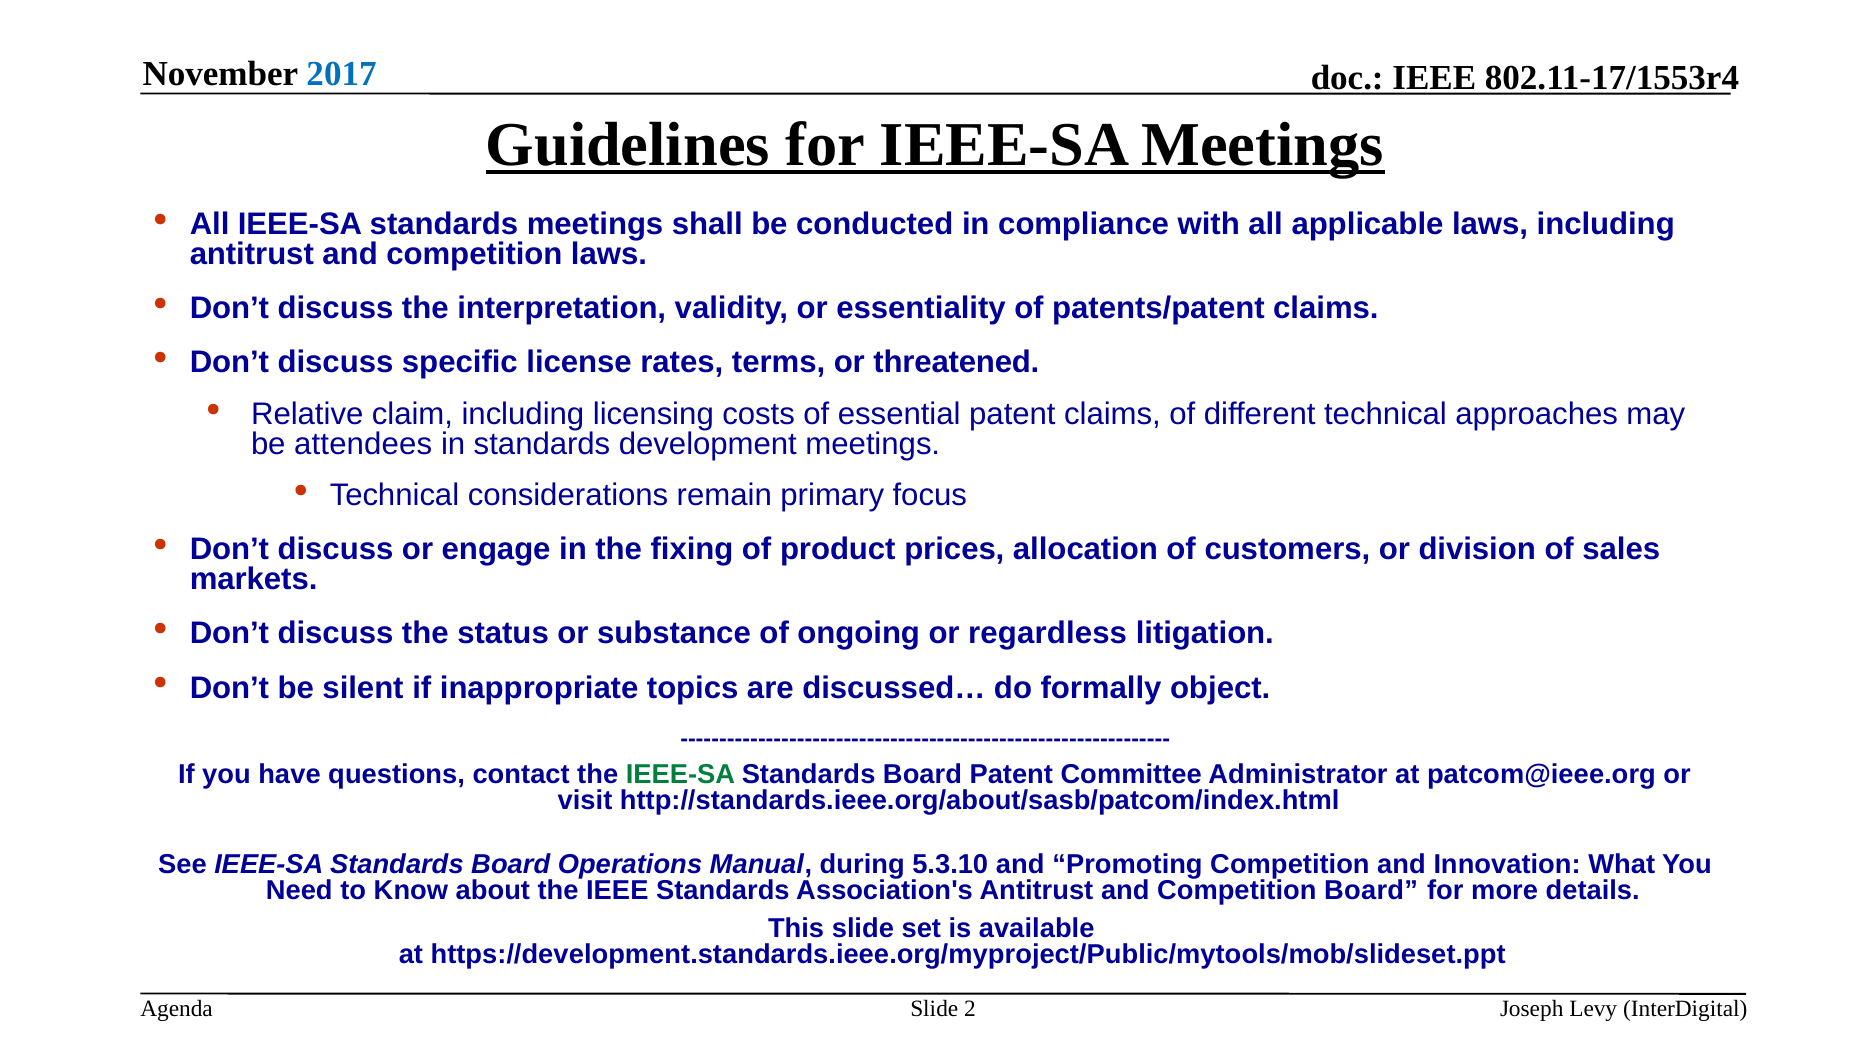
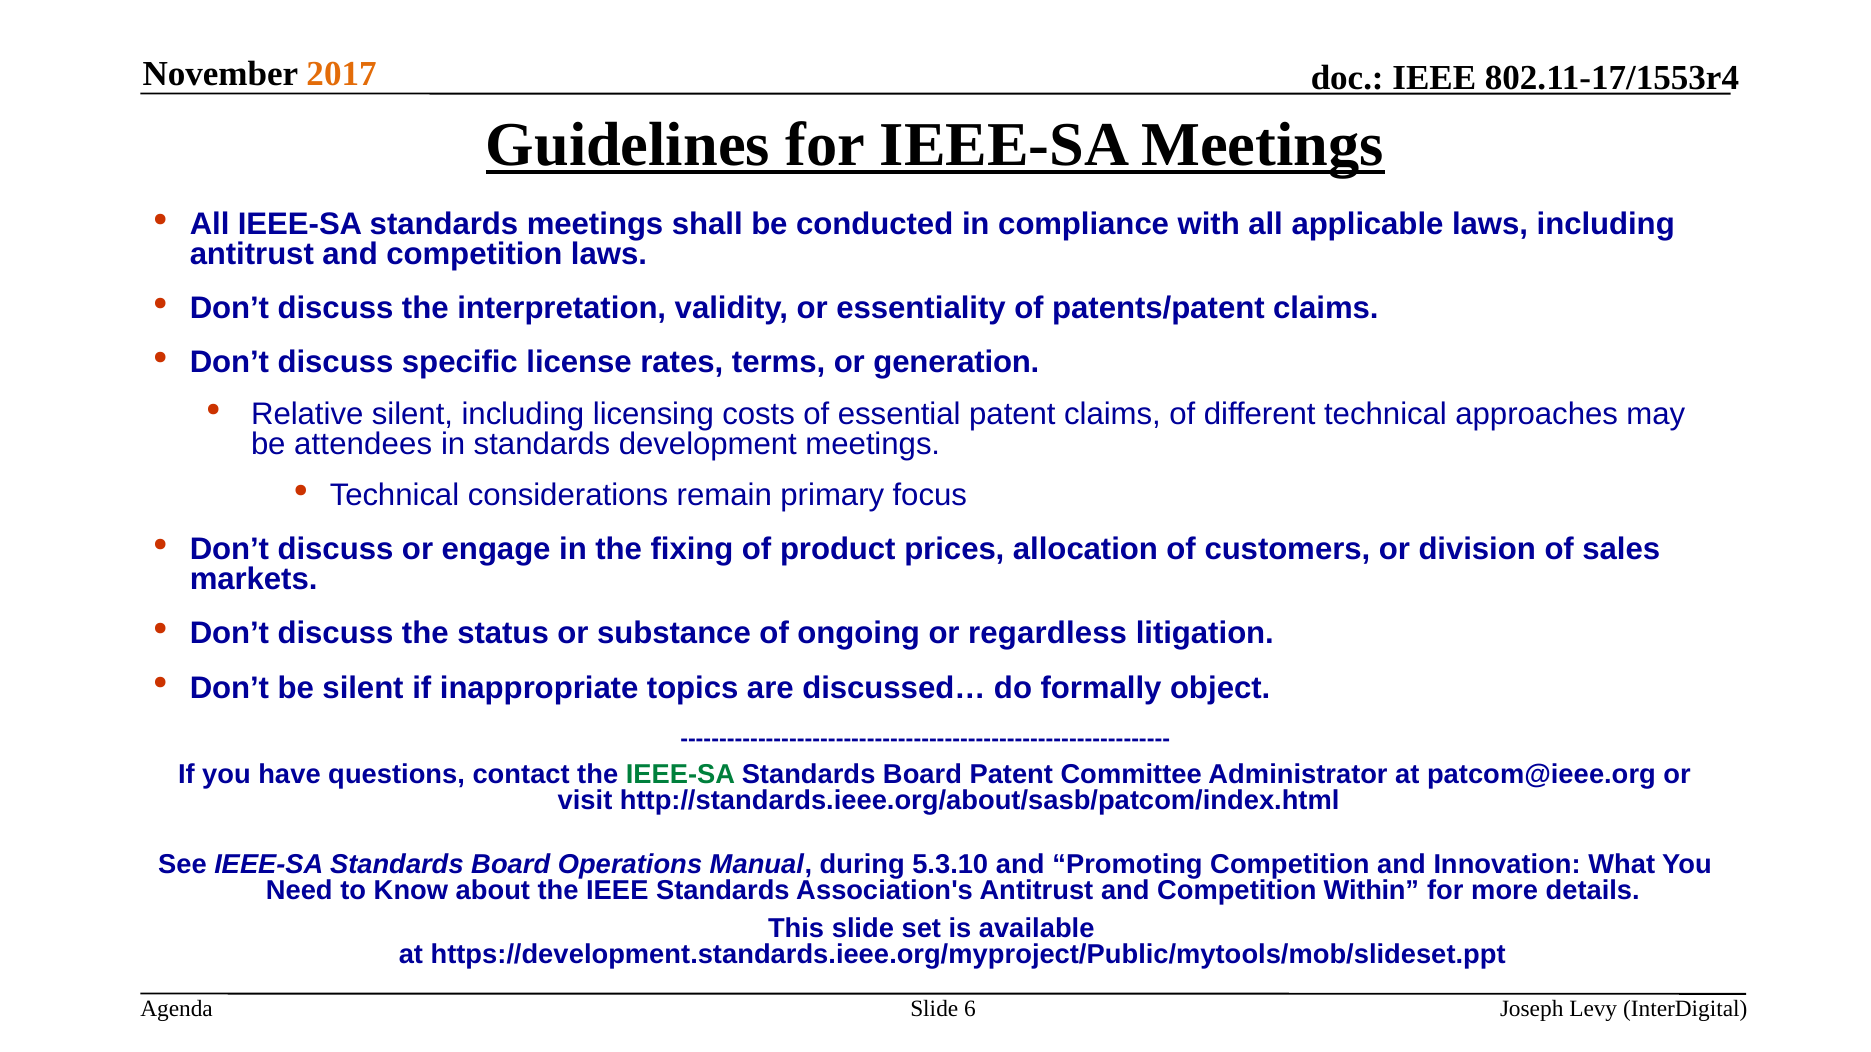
2017 colour: blue -> orange (342, 74)
threatened: threatened -> generation (956, 362)
Relative claim: claim -> silent (412, 415)
Competition Board: Board -> Within (1371, 891)
2: 2 -> 6 (970, 1009)
